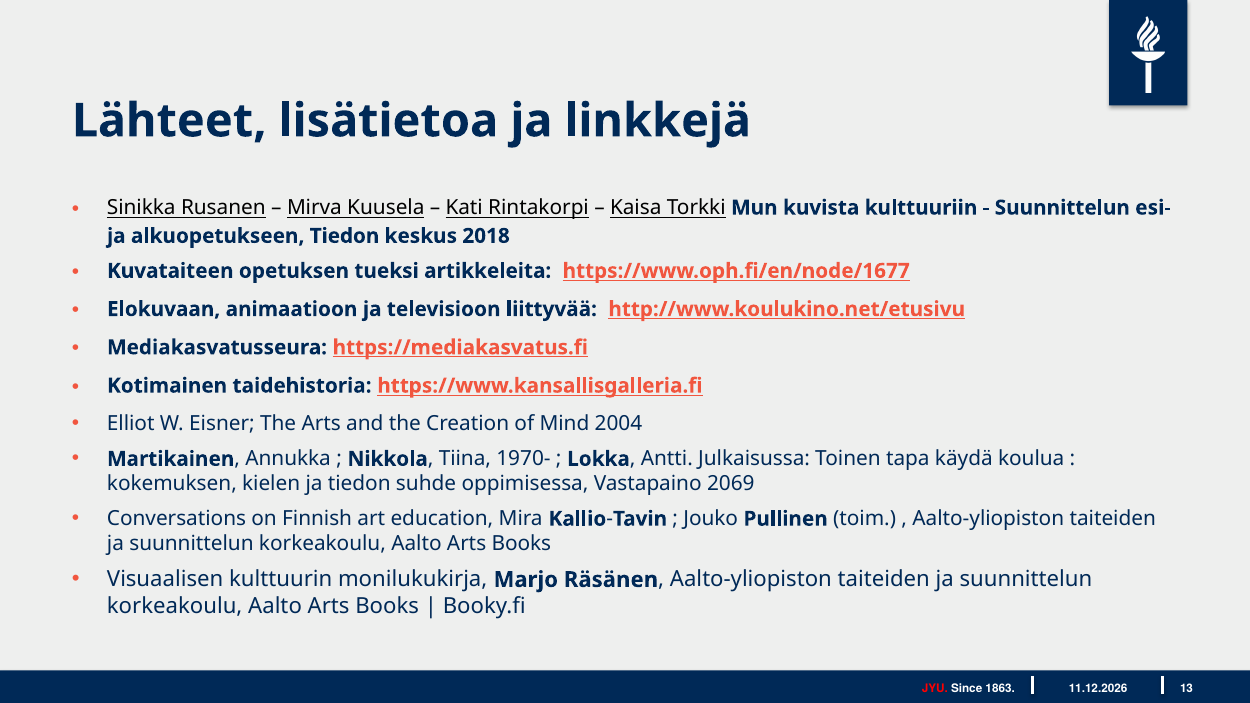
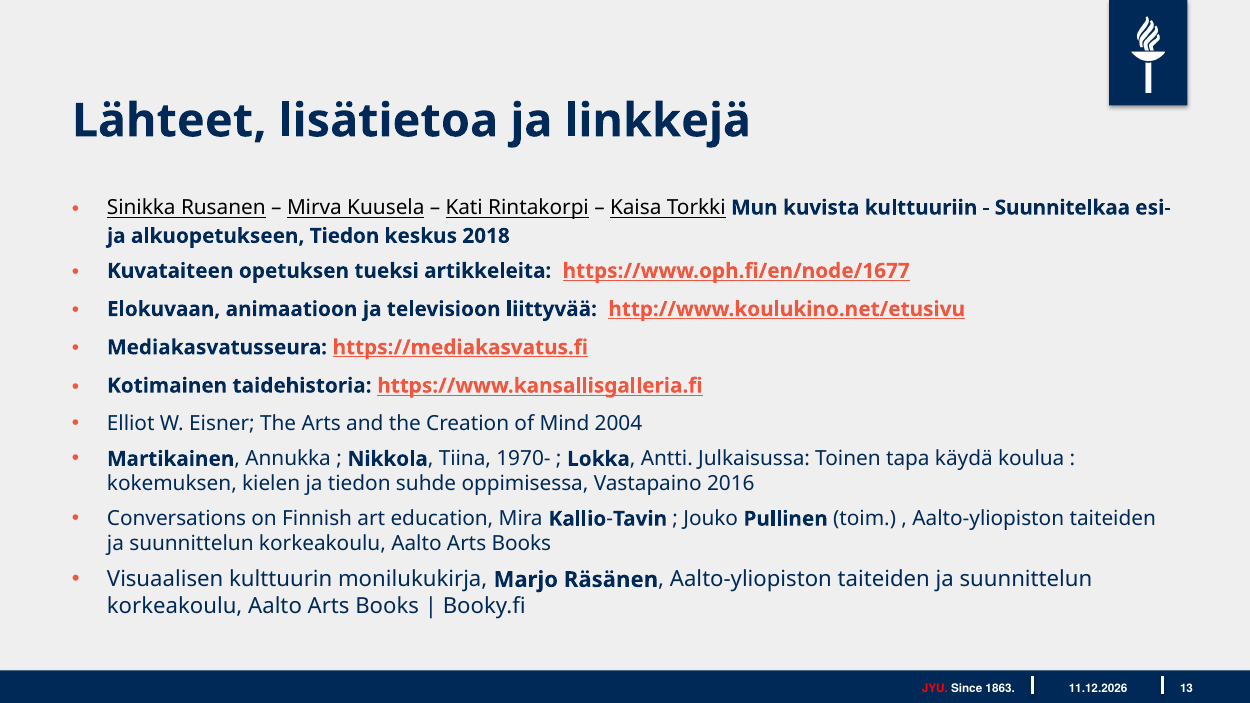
Suunnittelun: Suunnittelun -> Suunnitelkaa (1062, 208)
2069: 2069 -> 2016 (731, 484)
